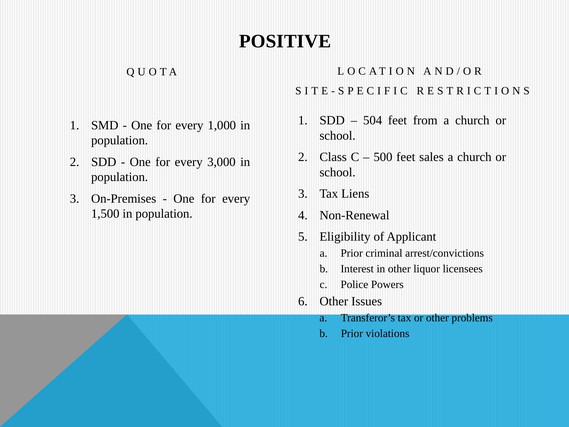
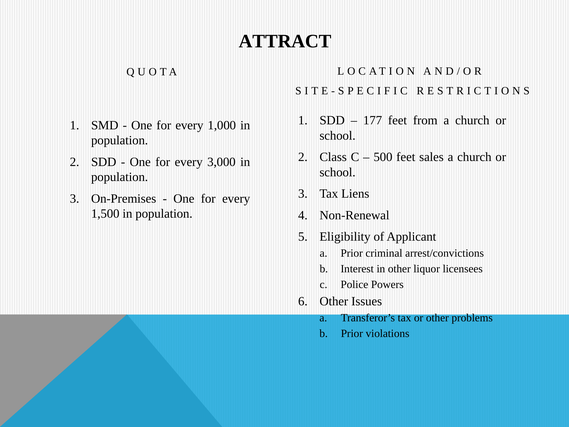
POSITIVE: POSITIVE -> ATTRACT (285, 41)
504: 504 -> 177 (373, 120)
